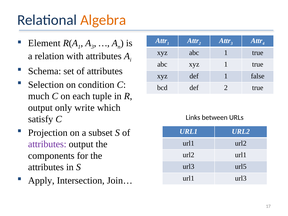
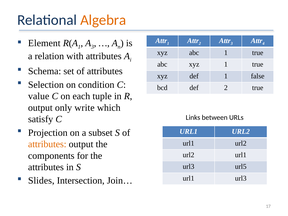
much: much -> value (39, 96)
attributes colour: purple -> orange (47, 144)
Apply: Apply -> Slides (41, 181)
